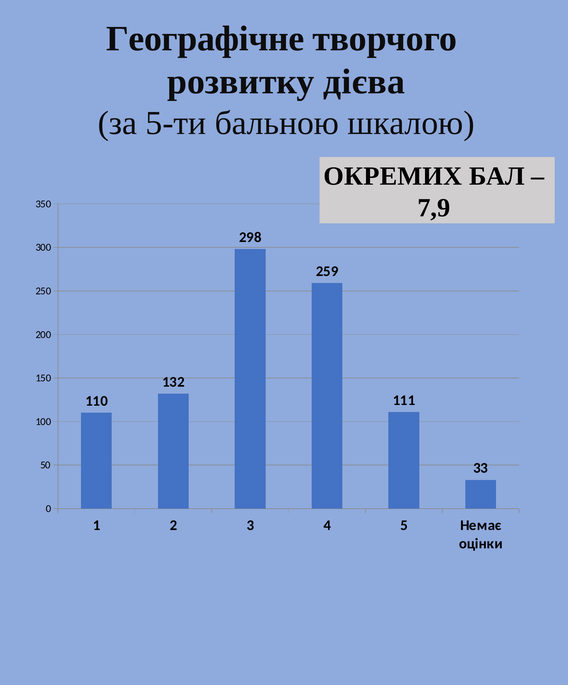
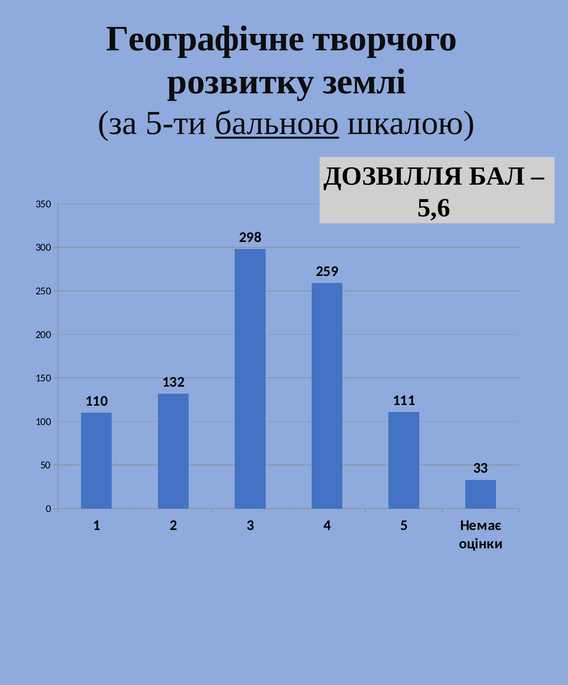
дієва: дієва -> землі (364, 82)
бальною underline: none -> present (277, 123)
ОКРЕМИХ: ОКРЕМИХ -> ДОЗВІЛЛЯ (393, 176)
7,9: 7,9 -> 5,6 (434, 208)
